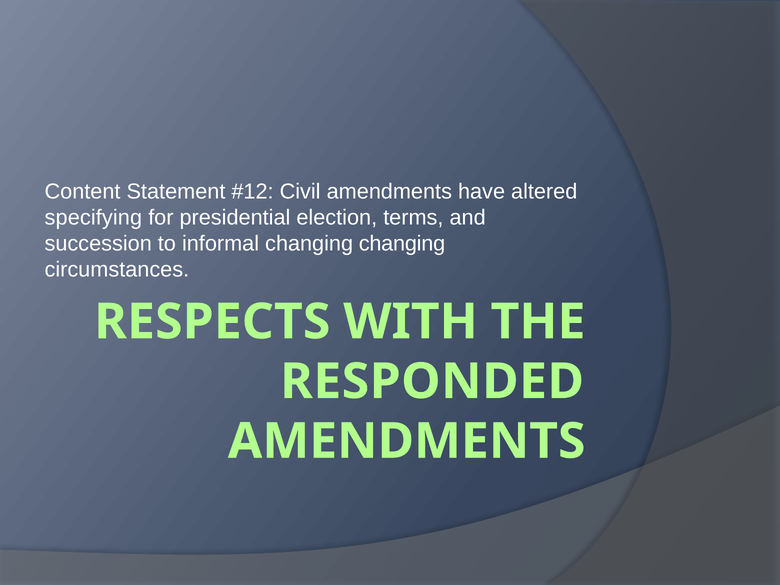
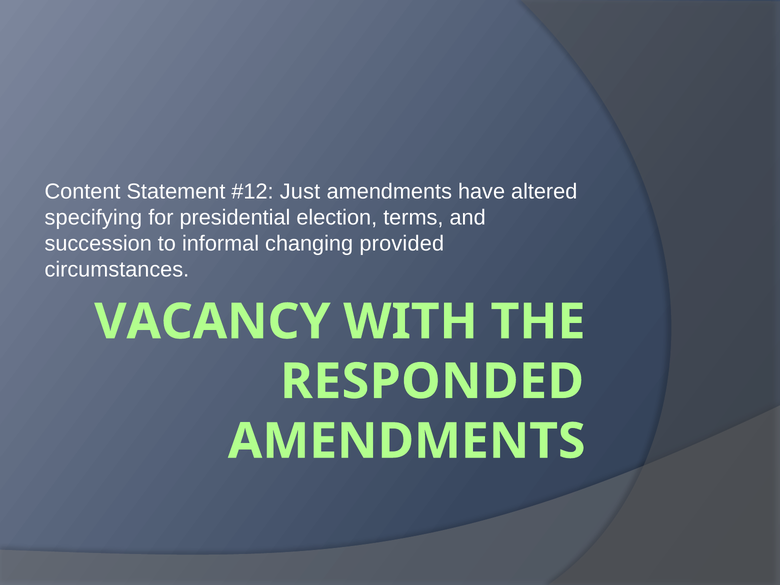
Civil: Civil -> Just (300, 192)
changing changing: changing -> provided (402, 244)
RESPECTS: RESPECTS -> VACANCY (212, 322)
